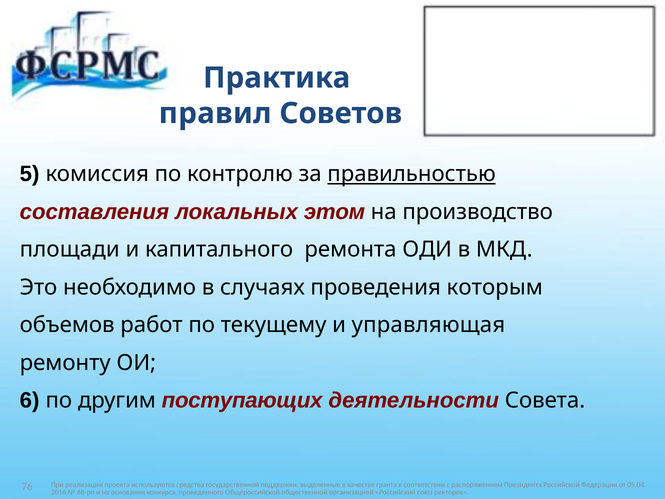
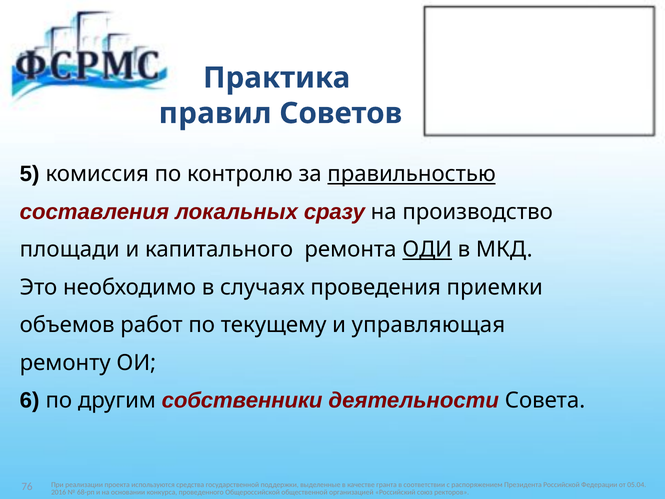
этом: этом -> сразу (335, 212)
ОДИ underline: none -> present (427, 249)
которым: которым -> приемки (495, 287)
поступающих: поступающих -> собственники (242, 400)
